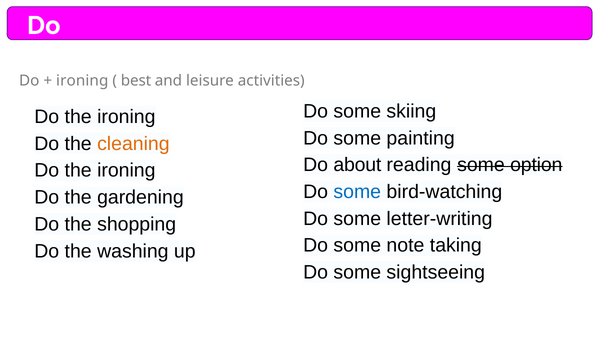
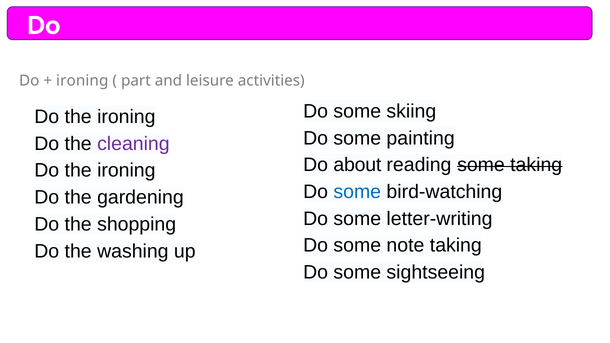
best: best -> part (136, 81)
cleaning colour: orange -> purple (133, 144)
some option: option -> taking (536, 165)
